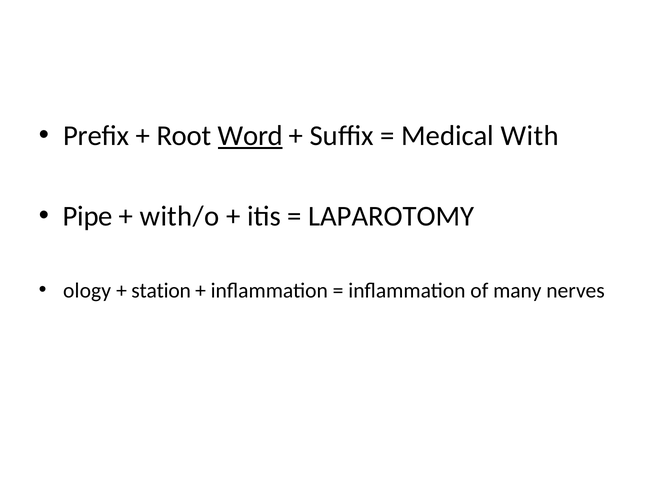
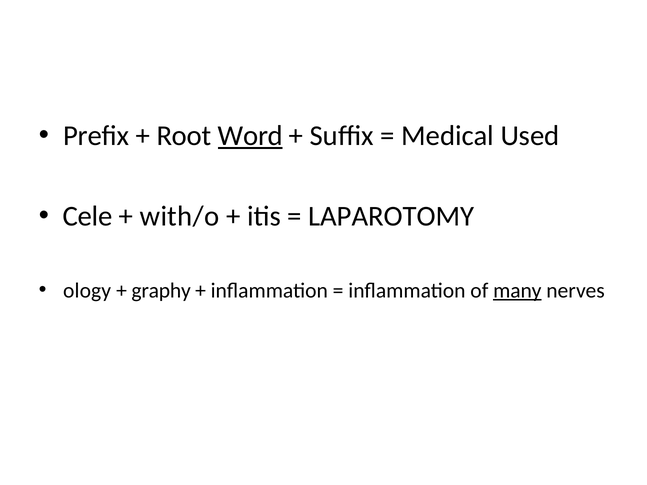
With: With -> Used (530, 136)
Pipe: Pipe -> Cele (88, 216)
station: station -> graphy (161, 291)
many underline: none -> present (517, 291)
